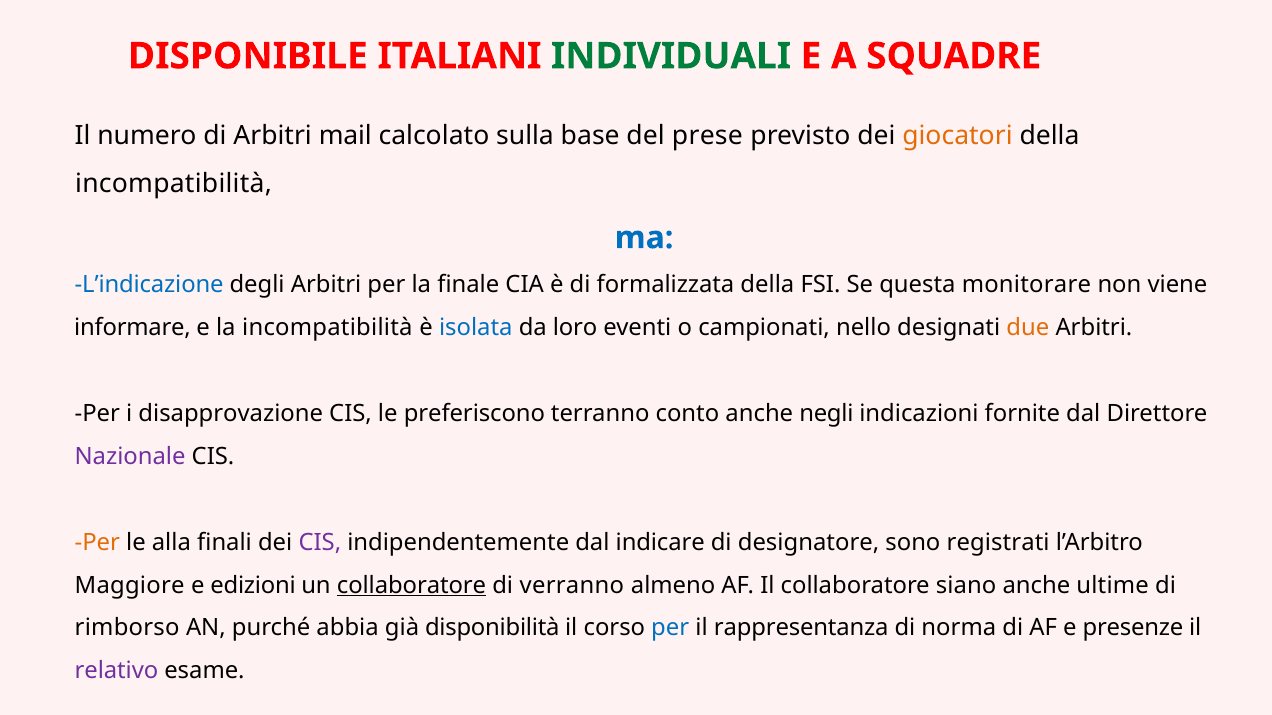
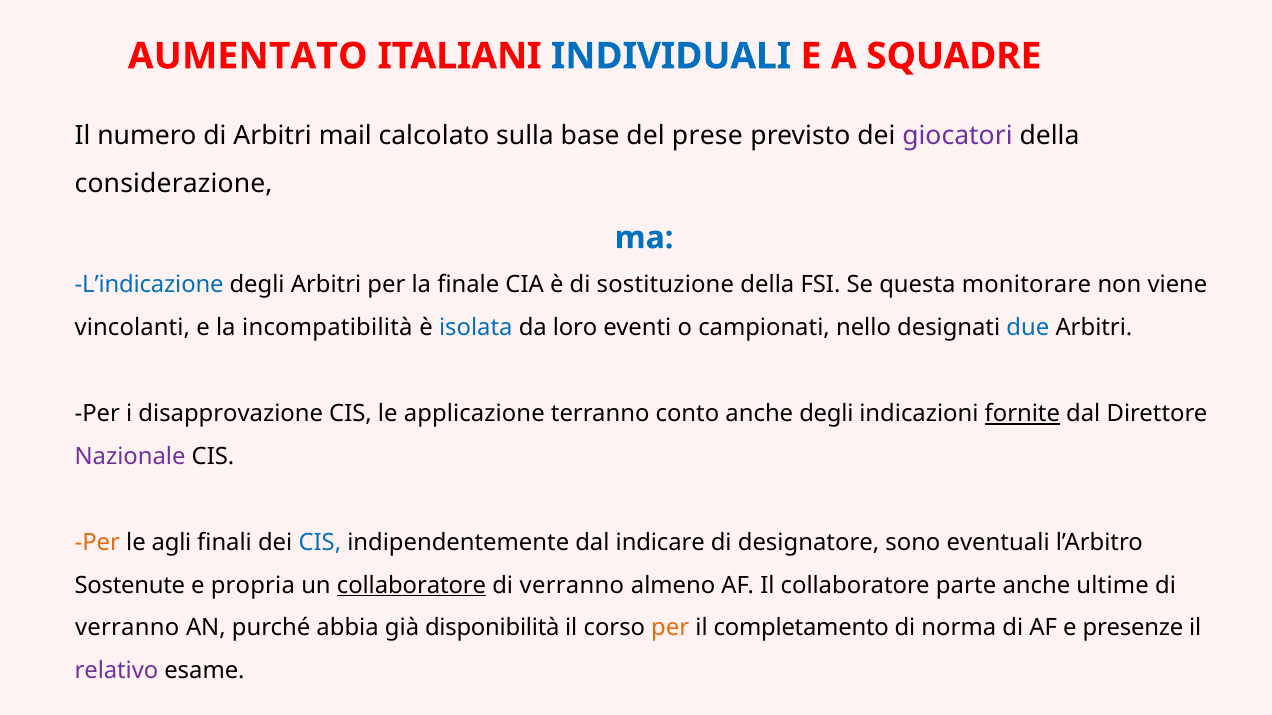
DISPONIBILE: DISPONIBILE -> AUMENTATO (248, 56)
INDIVIDUALI colour: green -> blue (671, 56)
giocatori colour: orange -> purple (957, 136)
incompatibilità: incompatibilità -> considerazione (174, 183)
formalizzata: formalizzata -> sostituzione (665, 285)
informare: informare -> vincolanti (132, 328)
due colour: orange -> blue (1028, 328)
preferiscono: preferiscono -> applicazione (474, 414)
anche negli: negli -> degli (826, 414)
fornite underline: none -> present (1022, 414)
alla: alla -> agli (172, 543)
CIS colour: purple -> blue (320, 543)
registrati: registrati -> eventuali (998, 543)
Maggiore: Maggiore -> Sostenute (130, 586)
edizioni: edizioni -> propria (253, 586)
siano: siano -> parte (966, 586)
rimborso: rimborso -> verranno (127, 628)
per colour: blue -> orange (670, 628)
rappresentanza: rappresentanza -> completamento (801, 628)
